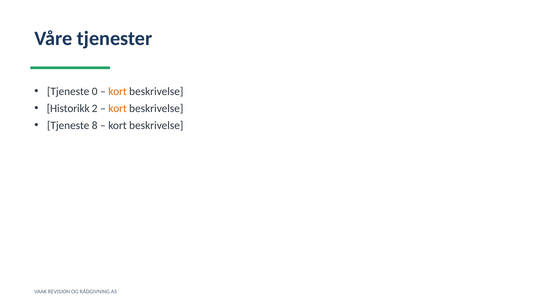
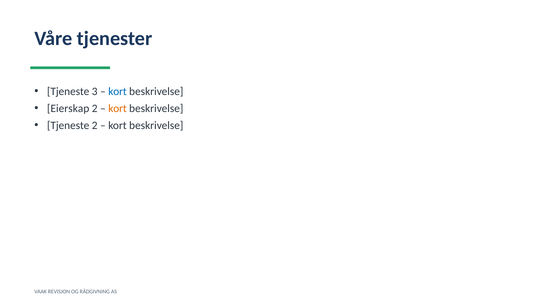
0: 0 -> 3 (95, 91)
kort colour: orange -> blue (117, 91)
Historikk: Historikk -> Eierskap (68, 108)
Tjeneste 8: 8 -> 2 (95, 125)
